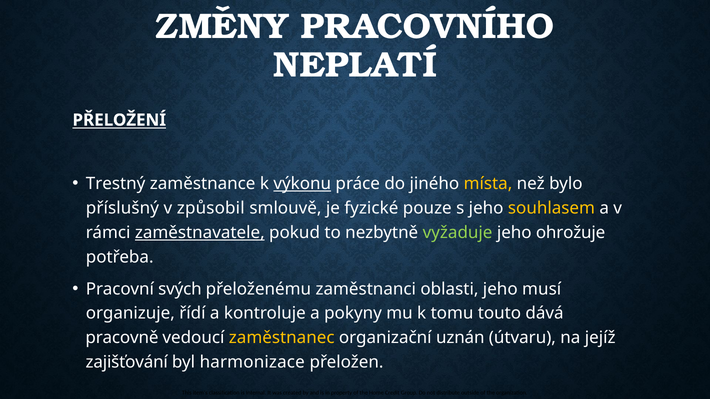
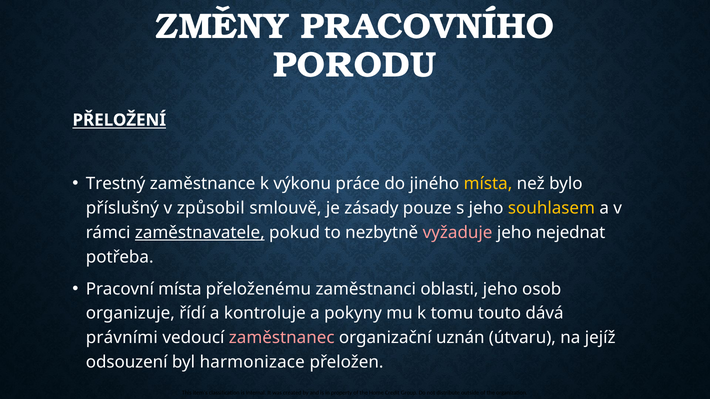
NEPLATÍ: NEPLATÍ -> PORODU (355, 65)
výkonu underline: present -> none (302, 184)
fyzické: fyzické -> zásady (371, 208)
vyžaduje colour: light green -> pink (458, 233)
ohrožuje: ohrožuje -> nejednat (571, 233)
Pracovní svých: svých -> místa (180, 289)
musí: musí -> osob (542, 289)
pracovně: pracovně -> právními (122, 338)
zaměstnanec colour: yellow -> pink (282, 338)
zajišťování: zajišťování -> odsouzení (127, 363)
